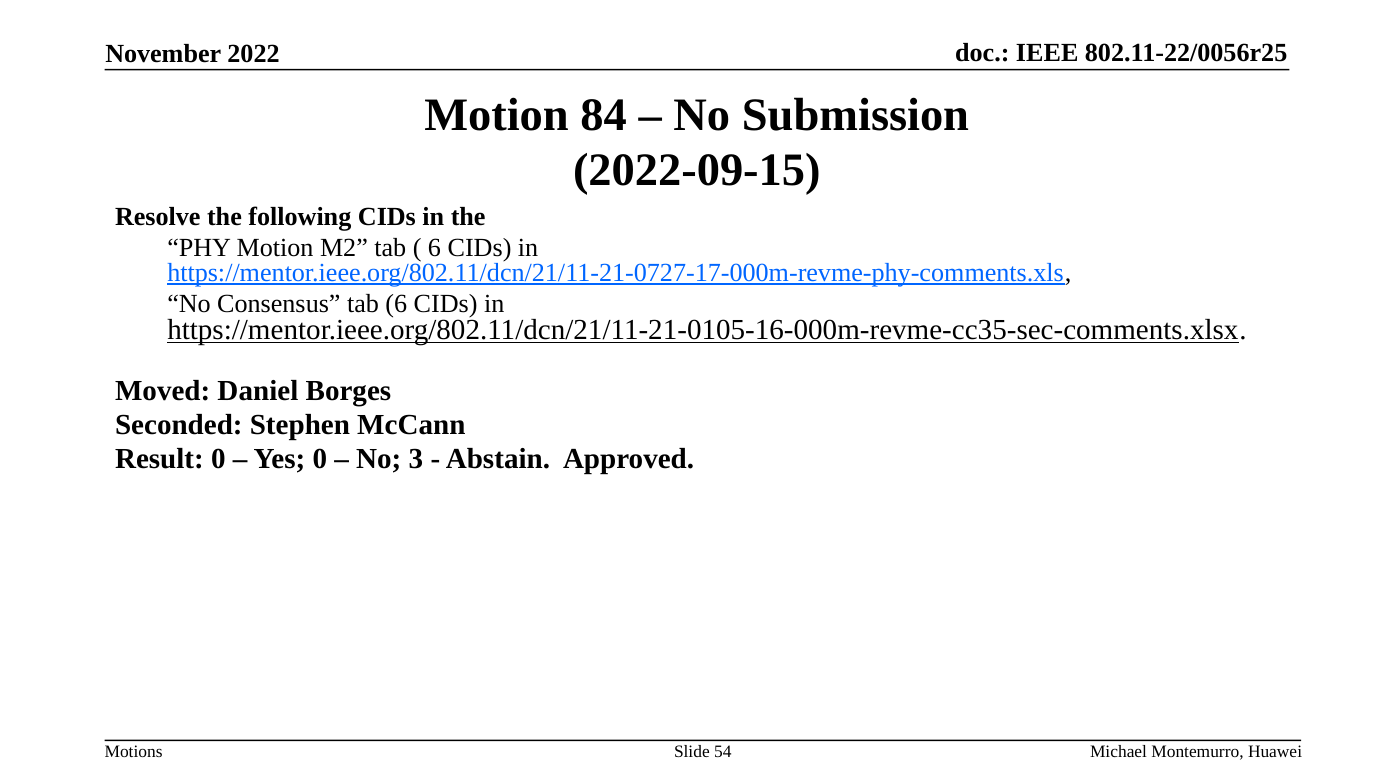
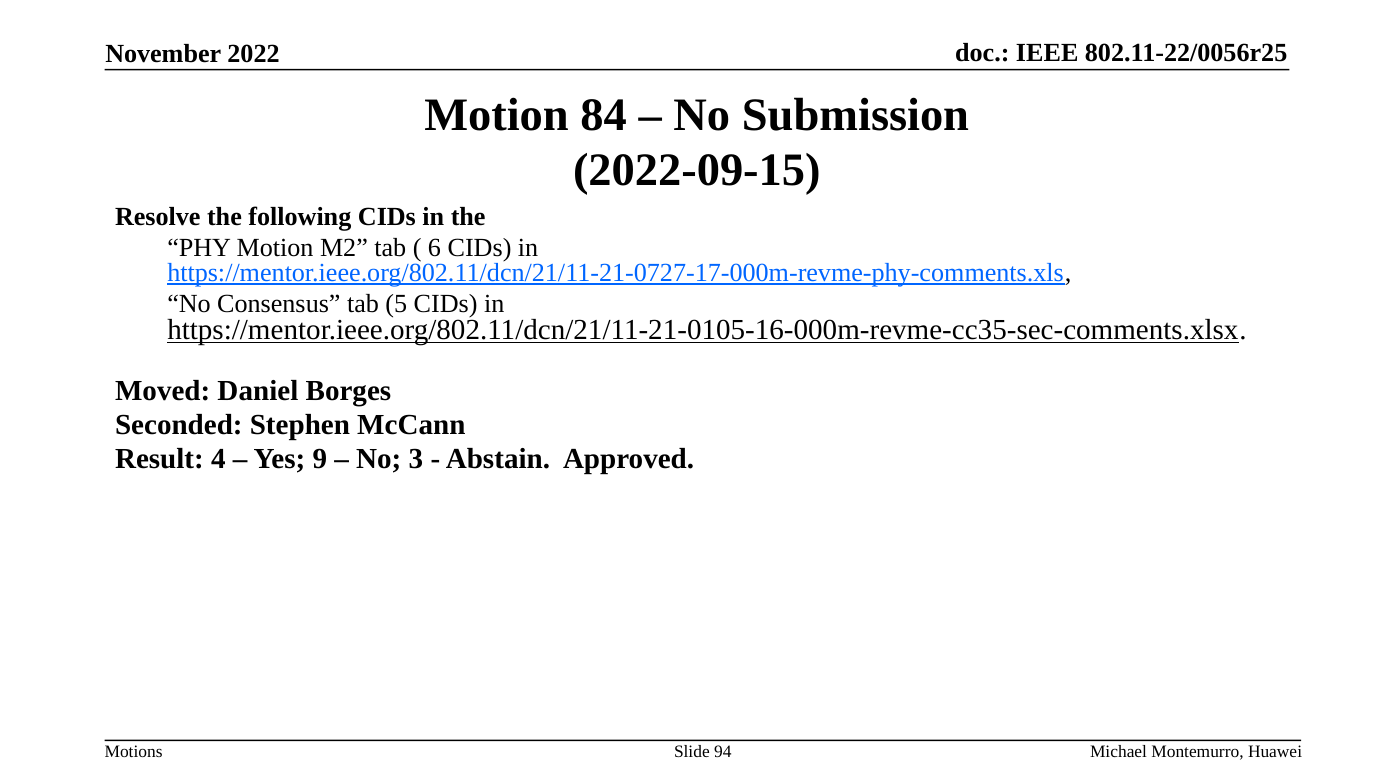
tab 6: 6 -> 5 (396, 303)
Result 0: 0 -> 4 (218, 459)
Yes 0: 0 -> 9 (320, 459)
54: 54 -> 94 (723, 752)
